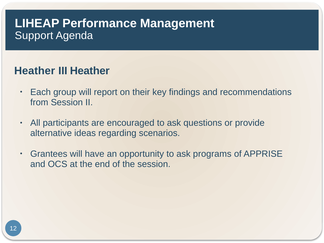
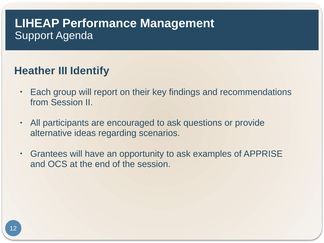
III Heather: Heather -> Identify (90, 71)
programs: programs -> examples (212, 154)
